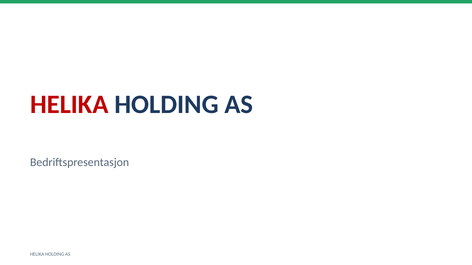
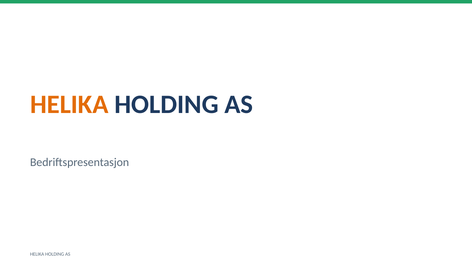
HELIKA colour: red -> orange (69, 105)
